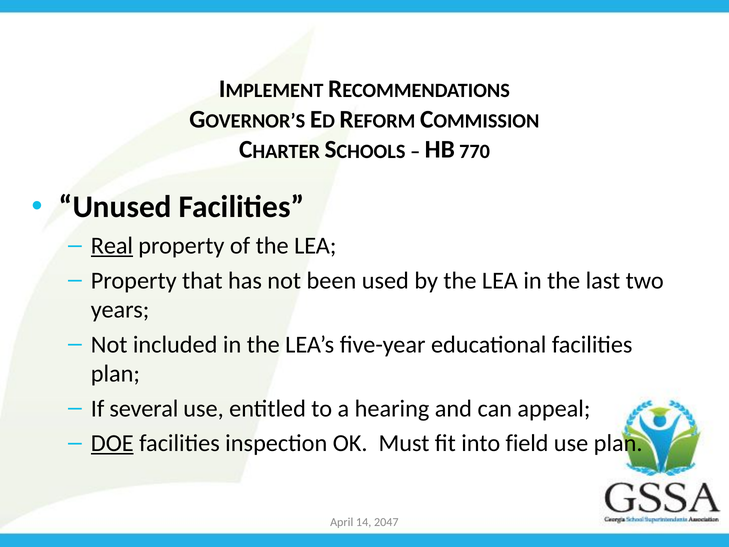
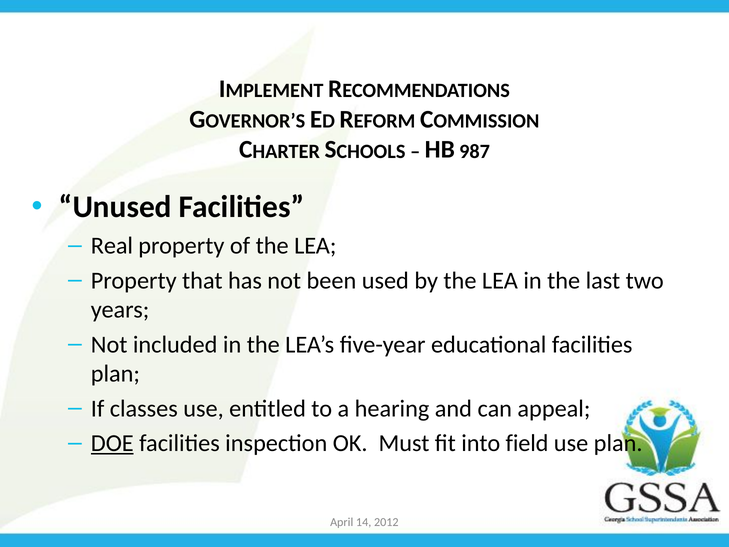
770: 770 -> 987 (475, 151)
Real underline: present -> none (112, 246)
several: several -> classes (144, 408)
2047: 2047 -> 2012 (386, 522)
